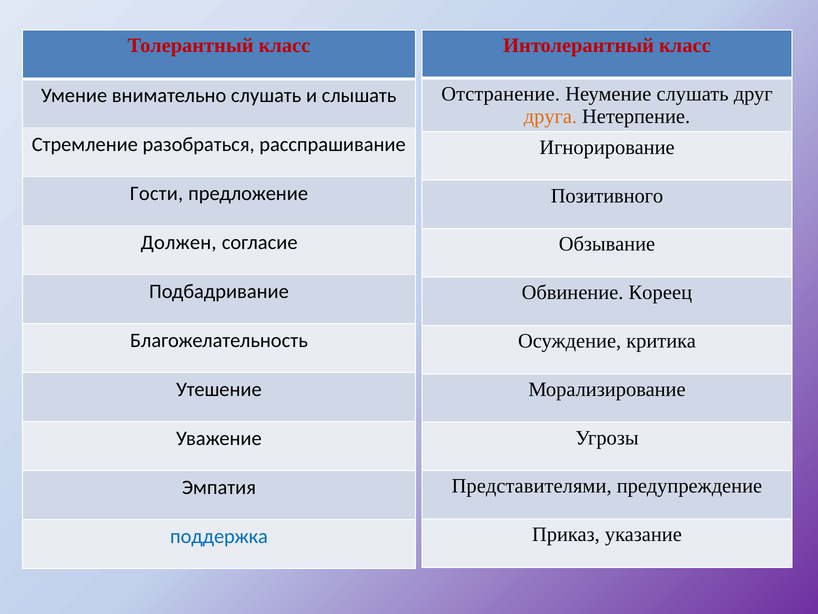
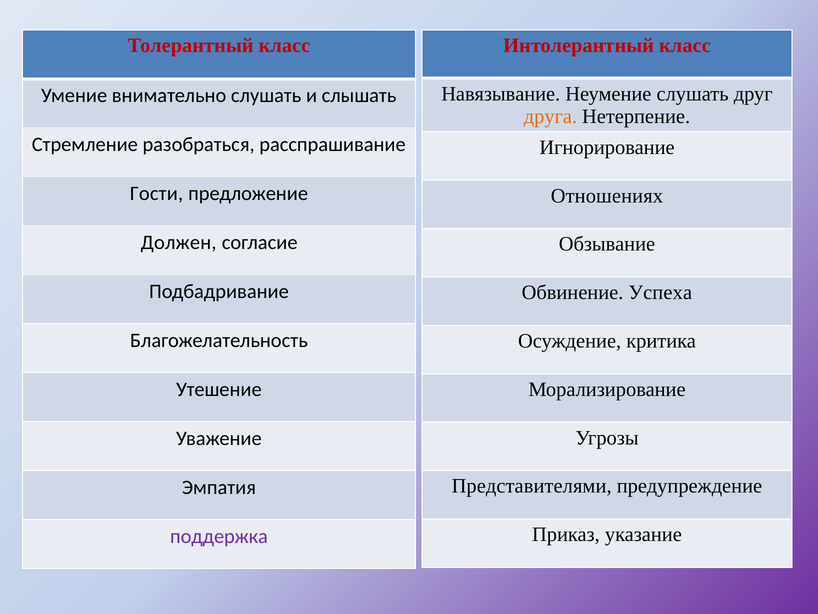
Отстранение: Отстранение -> Навязывание (501, 94)
Позитивного: Позитивного -> Отношениях (607, 196)
Кореец: Кореец -> Успеха (660, 292)
поддержка colour: blue -> purple (219, 536)
